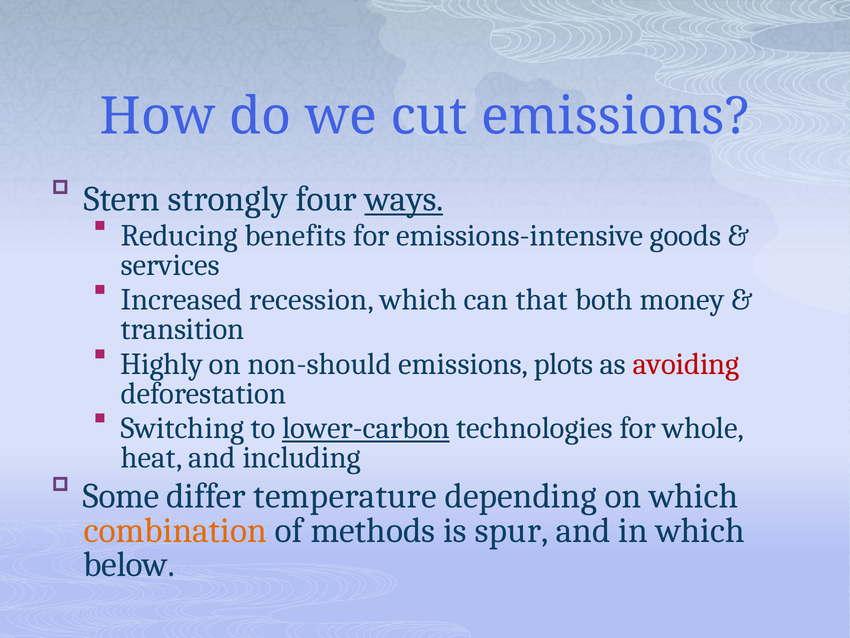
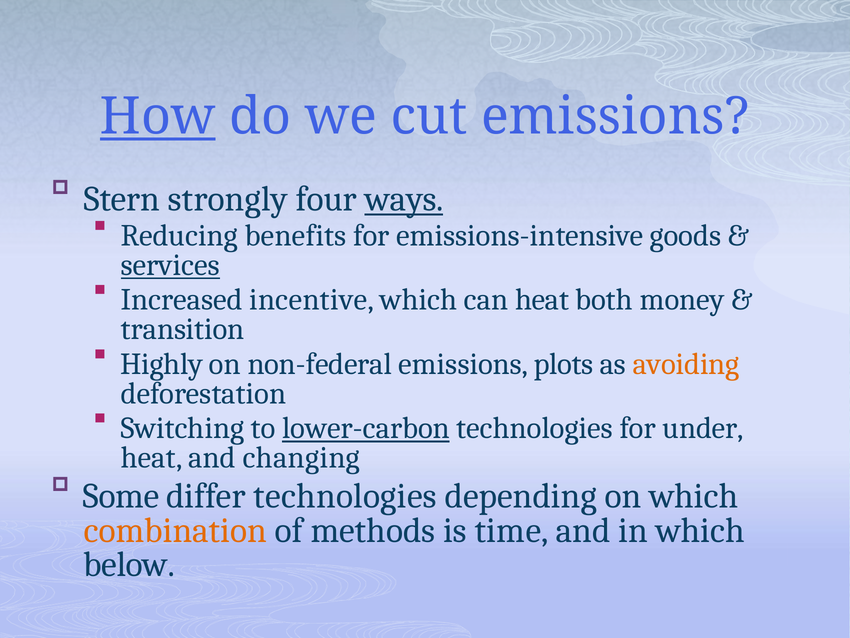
How underline: none -> present (158, 117)
services underline: none -> present (170, 265)
recession: recession -> incentive (312, 300)
can that: that -> heat (542, 300)
non-should: non-should -> non-federal (320, 364)
avoiding colour: red -> orange (686, 364)
whole: whole -> under (703, 428)
including: including -> changing (301, 457)
differ temperature: temperature -> technologies (345, 496)
spur: spur -> time (512, 530)
